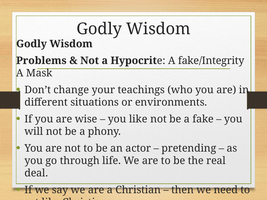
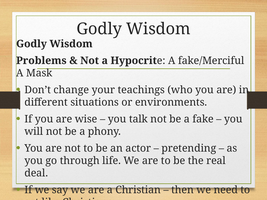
fake/Integrity: fake/Integrity -> fake/Merciful (211, 61)
you like: like -> talk (138, 119)
